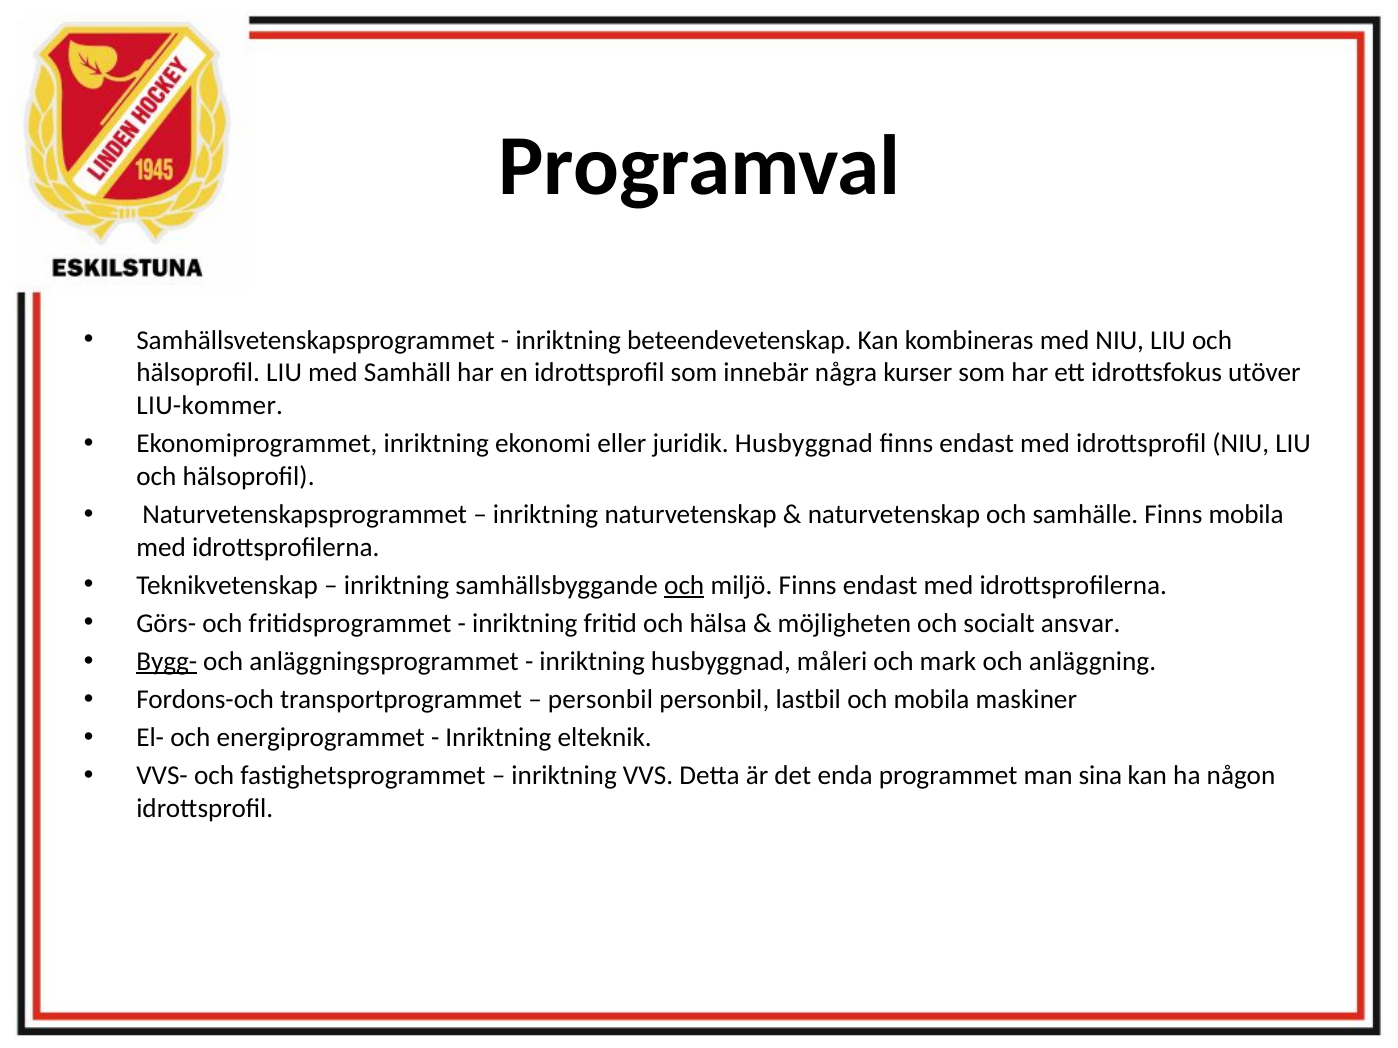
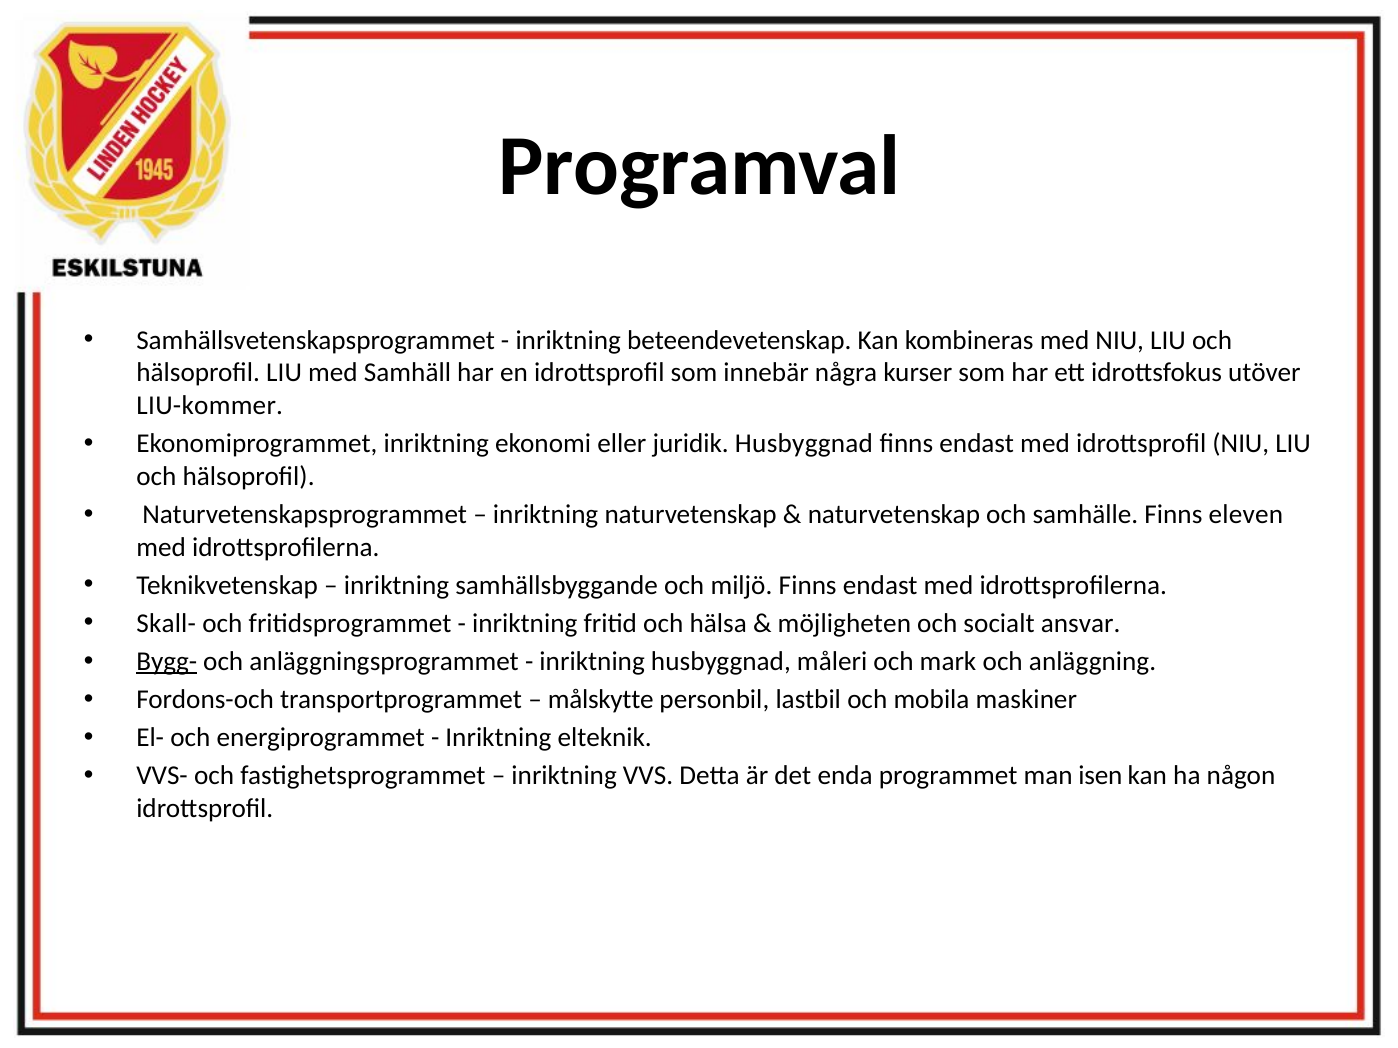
Finns mobila: mobila -> eleven (1246, 515)
och underline: present -> none (684, 586)
Görs-: Görs- -> Skall- (166, 624)
personbil: personbil -> målskytte (601, 700)
sina: sina -> isen (1100, 776)
